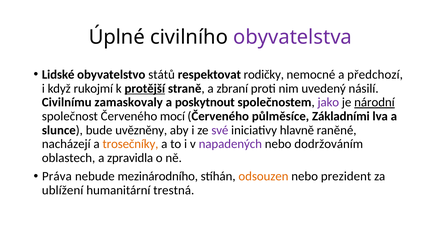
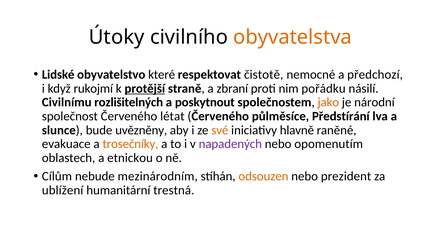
Úplné: Úplné -> Útoky (117, 37)
obyvatelstva colour: purple -> orange (293, 37)
států: států -> které (162, 75)
rodičky: rodičky -> čistotě (264, 75)
uvedený: uvedený -> pořádku (324, 88)
zamaskovaly: zamaskovaly -> rozlišitelných (129, 102)
jako colour: purple -> orange (328, 102)
národní underline: present -> none (374, 102)
mocí: mocí -> létat (172, 116)
Základními: Základními -> Předstírání (341, 116)
své colour: purple -> orange (220, 130)
nacházejí: nacházejí -> evakuace (66, 144)
dodržováním: dodržováním -> opomenutím (329, 144)
zpravidla: zpravidla -> etnickou (130, 158)
Práva: Práva -> Cílům (57, 176)
mezinárodního: mezinárodního -> mezinárodním (158, 176)
